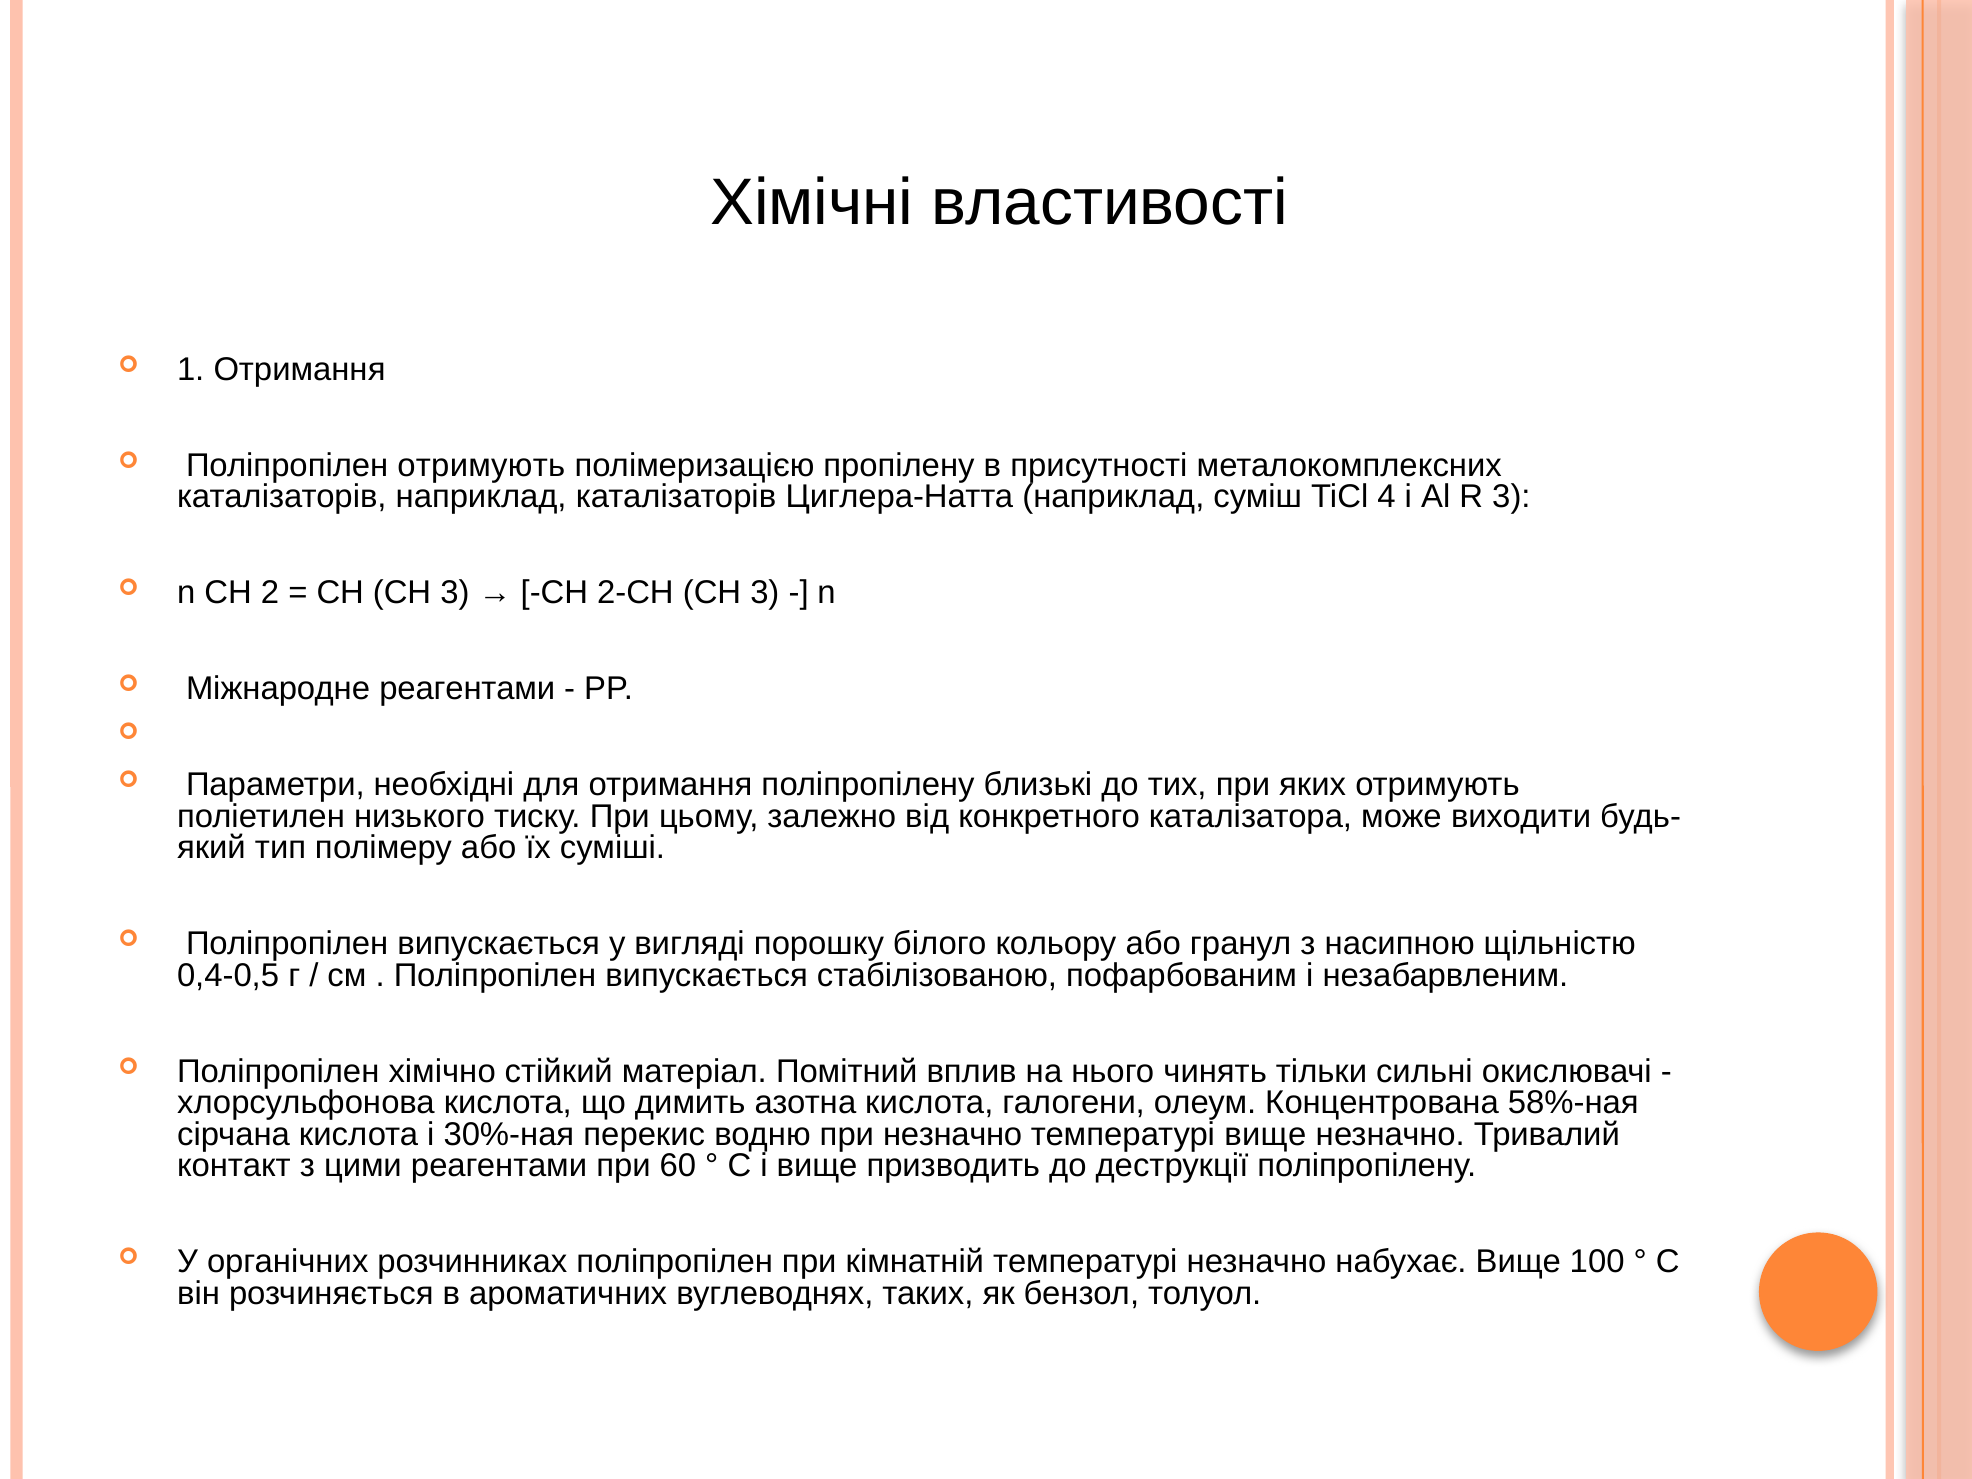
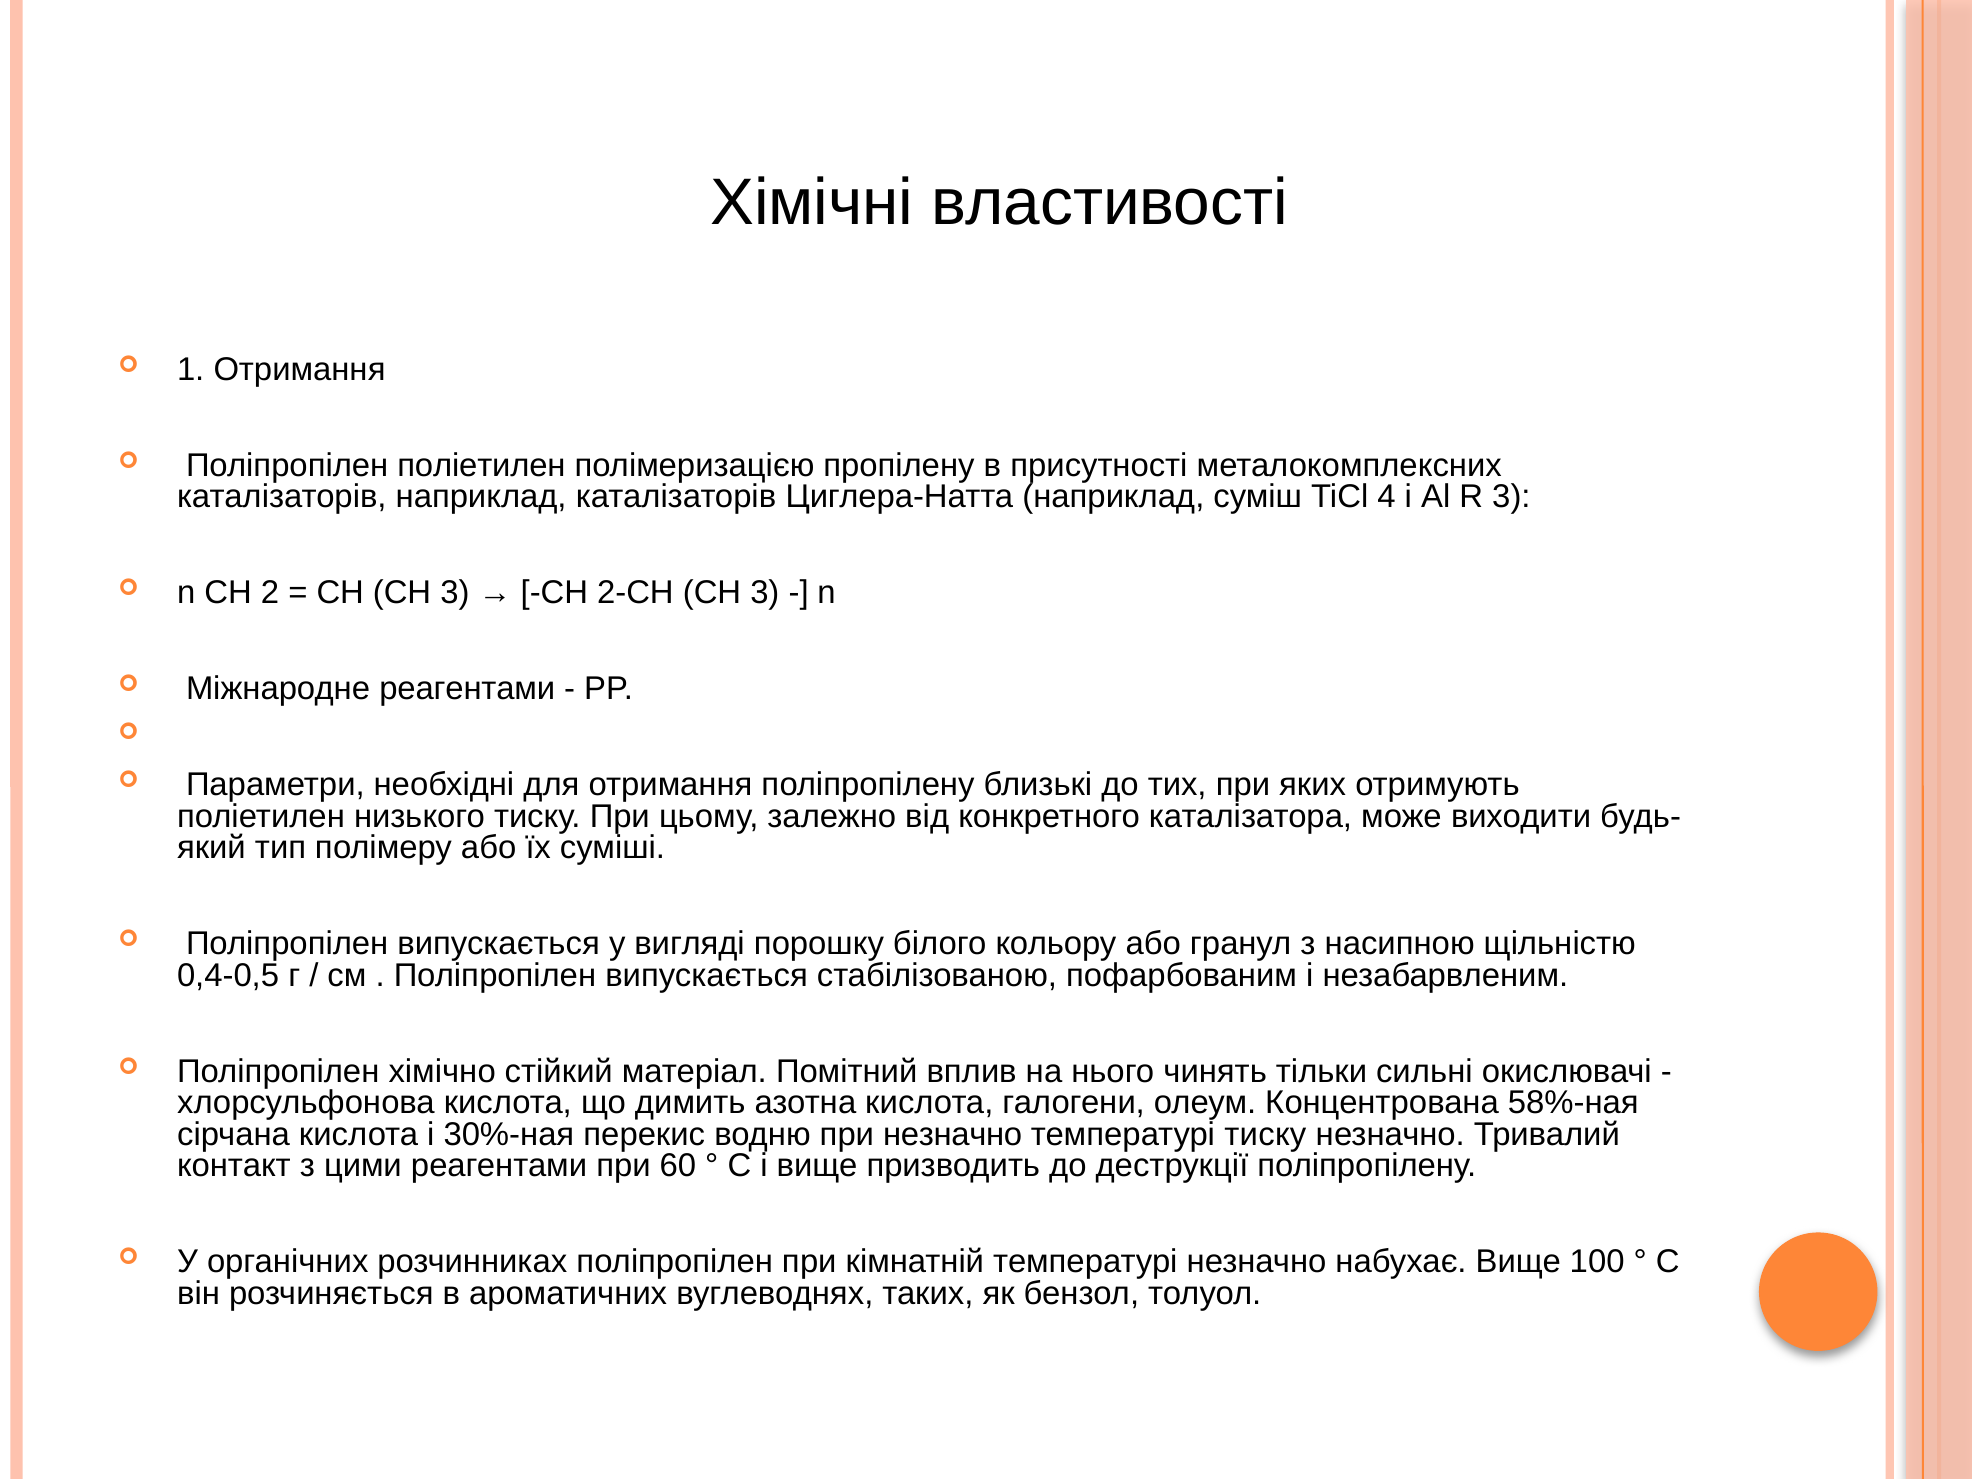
Поліпропілен отримують: отримують -> поліетилен (481, 465)
температурі вище: вище -> тиску (1265, 1134)
